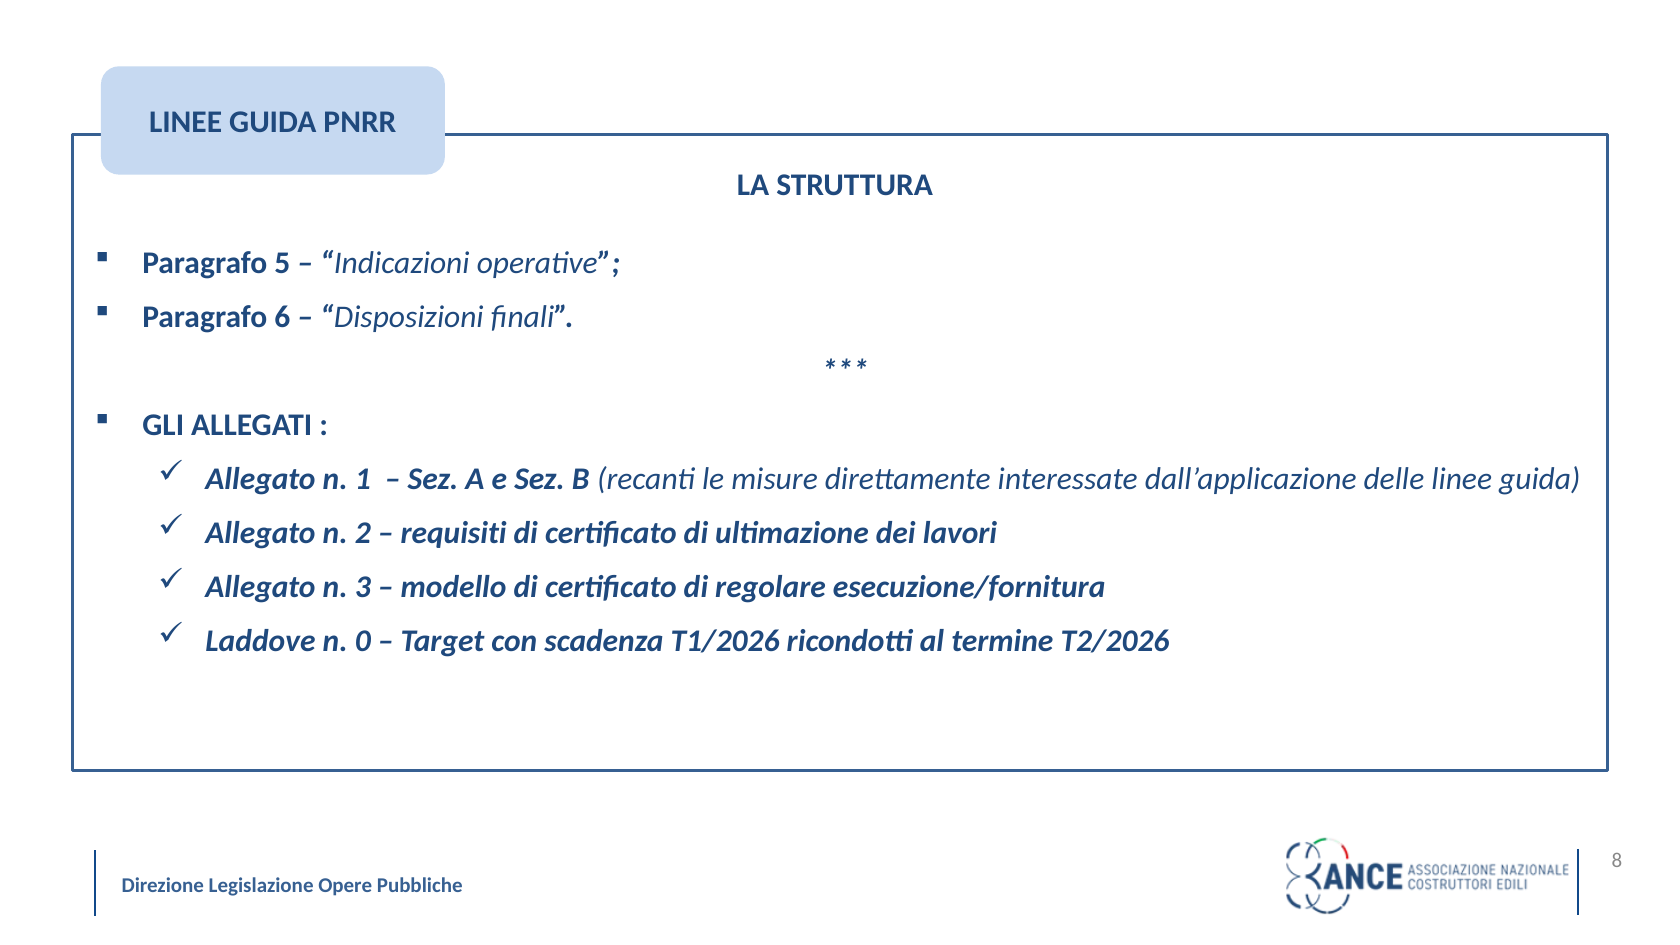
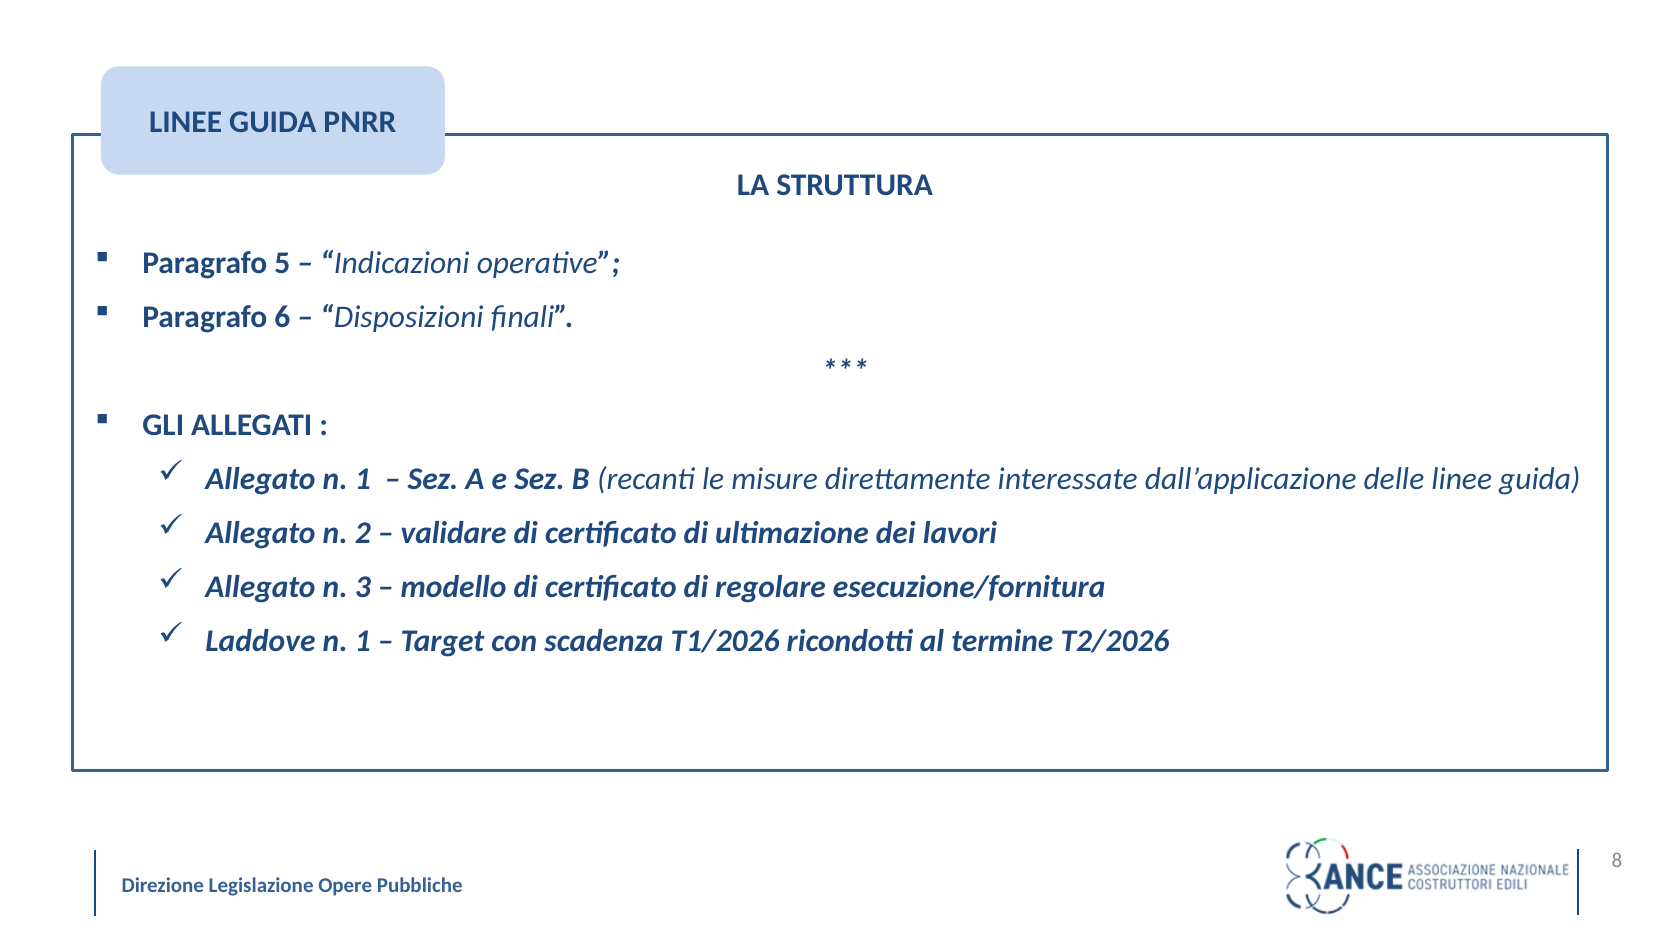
requisiti: requisiti -> validare (454, 533)
0: 0 -> 1 (363, 641)
